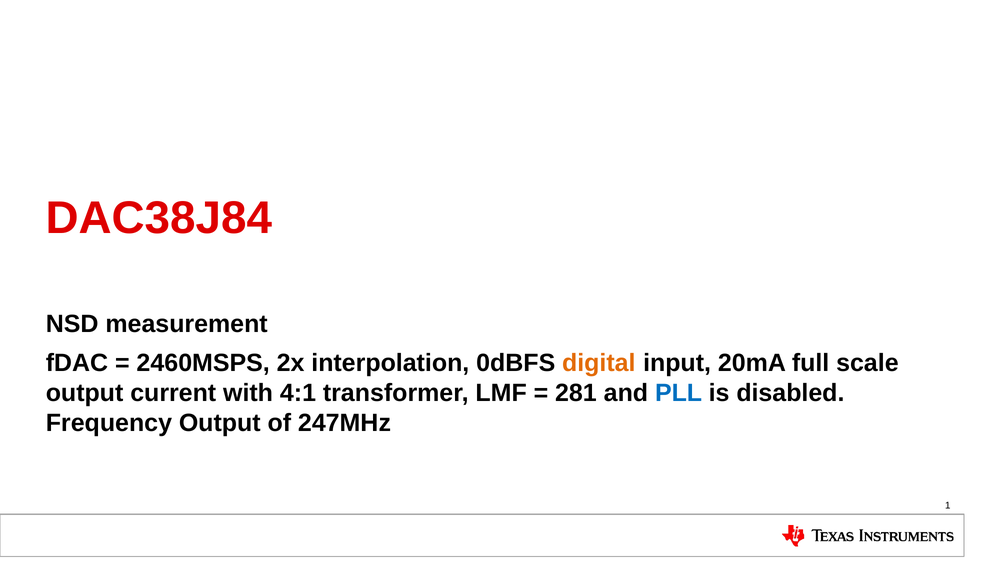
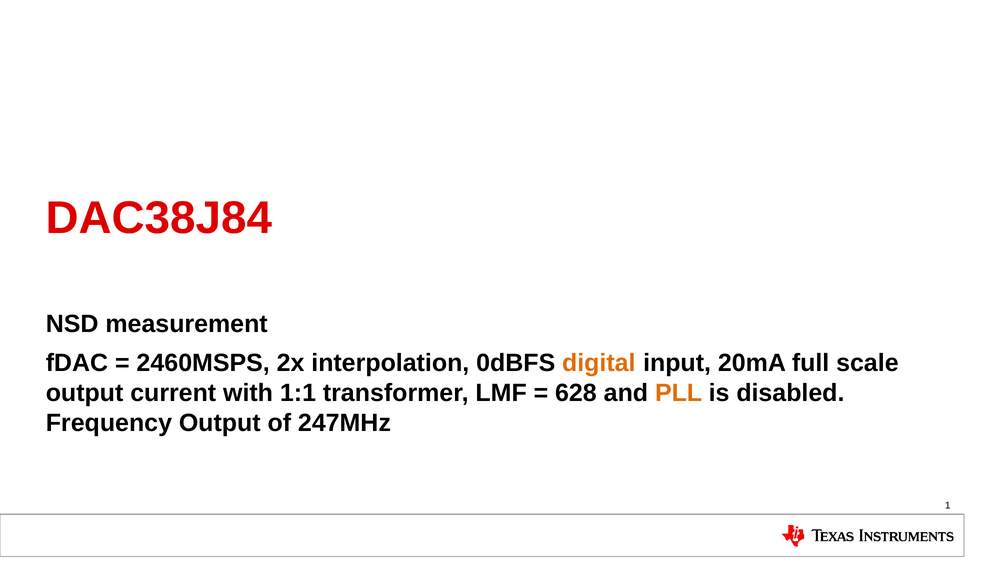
4:1: 4:1 -> 1:1 (298, 393)
281: 281 -> 628 (576, 393)
PLL colour: blue -> orange (679, 393)
